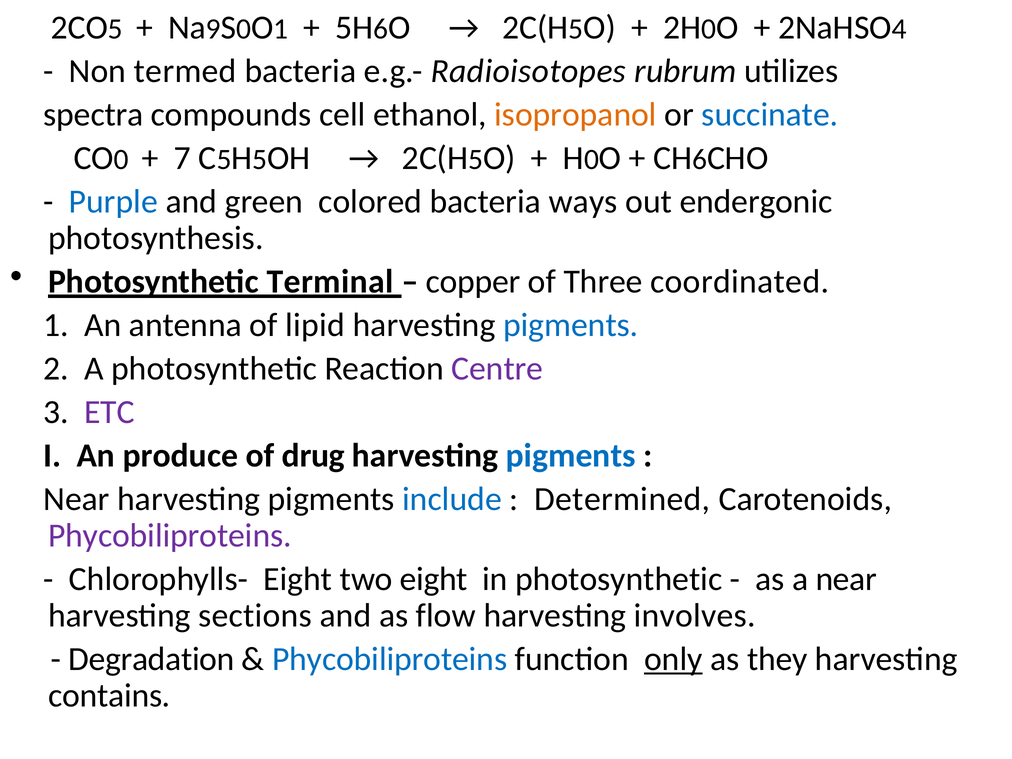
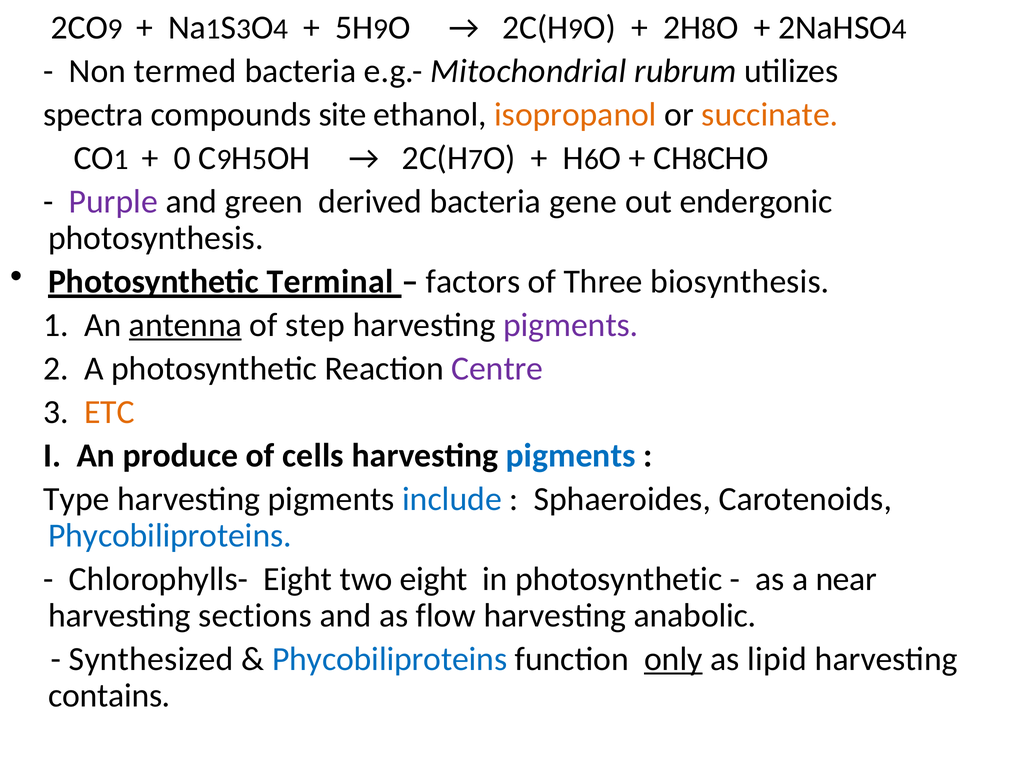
5: 5 -> 9 (115, 29)
9: 9 -> 1 (213, 29)
0: 0 -> 3 (244, 29)
1: 1 -> 4 (281, 29)
6: 6 -> 9 (381, 29)
5: 5 -> 9 (576, 29)
0: 0 -> 8 (709, 29)
Radioisotopes: Radioisotopes -> Mitochondrial (528, 71)
cell: cell -> site (343, 115)
succinate colour: blue -> orange (770, 115)
0: 0 -> 1 (121, 160)
7: 7 -> 0 (182, 158)
5: 5 -> 9 (224, 160)
5: 5 -> 7 (476, 160)
0: 0 -> 6 (592, 160)
6: 6 -> 8 (700, 160)
Purple colour: blue -> purple (113, 202)
colored: colored -> derived (370, 202)
ways: ways -> gene (583, 202)
copper: copper -> factors (473, 282)
coordinated: coordinated -> biosynthesis (740, 282)
antenna underline: none -> present (185, 325)
lipid: lipid -> step (315, 325)
pigments colour: blue -> purple (571, 325)
ETC colour: purple -> orange (109, 412)
drug: drug -> cells (313, 456)
Near: Near -> Type (76, 499)
Determined: Determined -> Sphaeroides (622, 499)
Phycobiliproteins colour: purple -> blue (170, 536)
involves: involves -> anabolic (695, 616)
Degradation: Degradation -> Synthesized (151, 659)
they: they -> lipid (777, 659)
